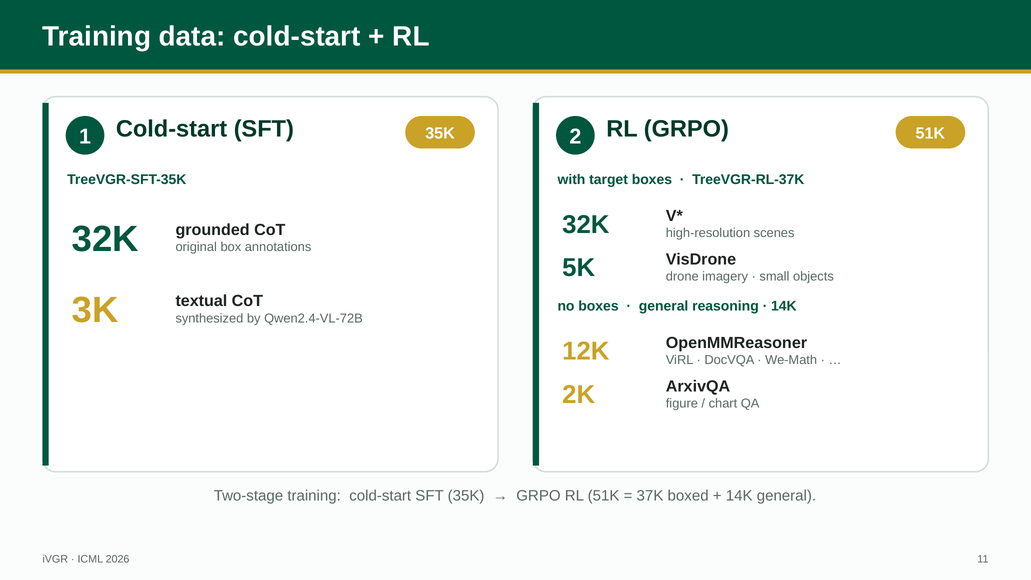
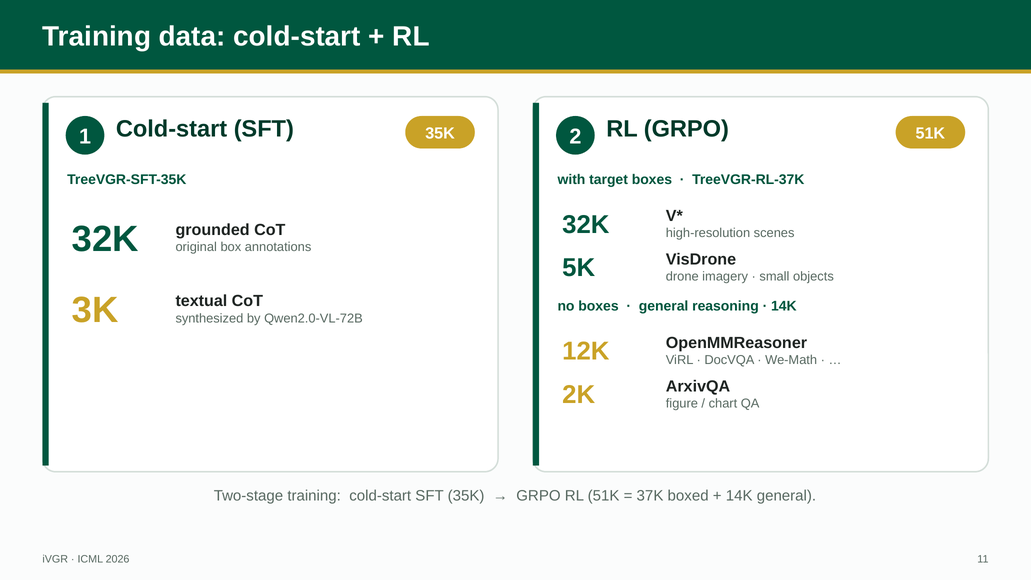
Qwen2.4-VL-72B: Qwen2.4-VL-72B -> Qwen2.0-VL-72B (313, 318)
